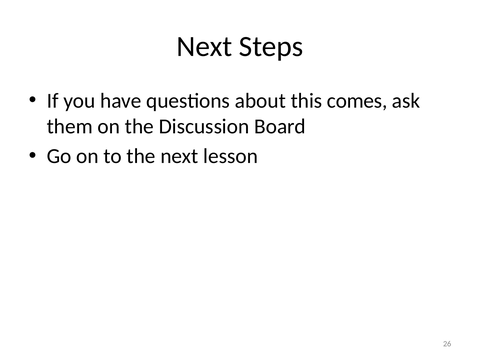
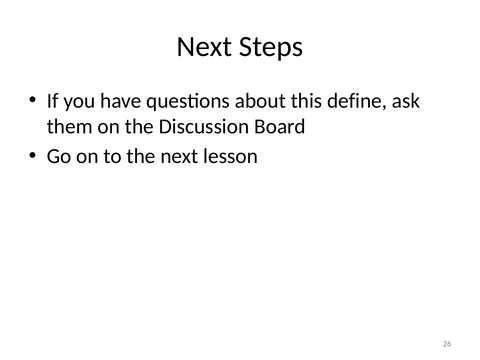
comes: comes -> define (357, 101)
